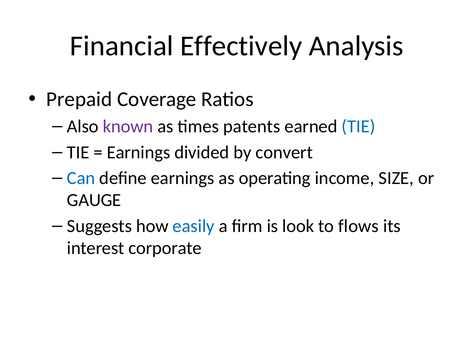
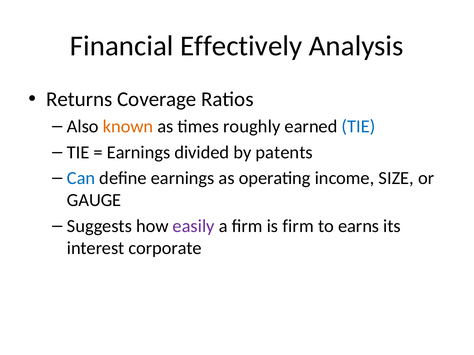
Prepaid: Prepaid -> Returns (79, 99)
known colour: purple -> orange (128, 127)
patents: patents -> roughly (252, 127)
convert: convert -> patents (284, 152)
easily colour: blue -> purple (194, 226)
is look: look -> firm (298, 226)
flows: flows -> earns (359, 226)
